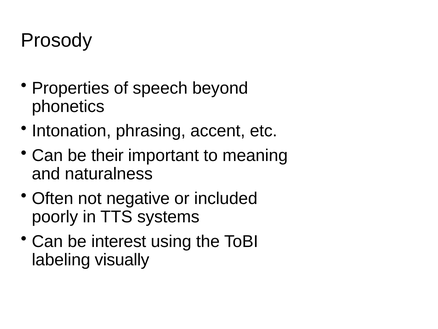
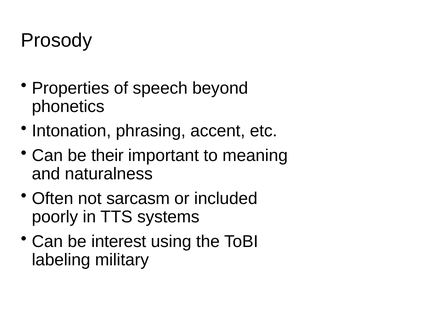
negative: negative -> sarcasm (138, 198)
visually: visually -> military (122, 259)
